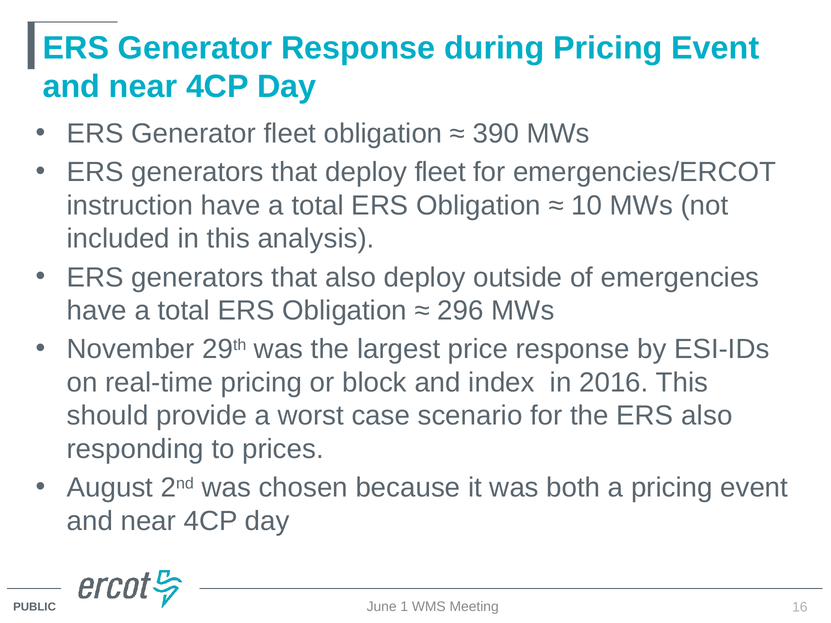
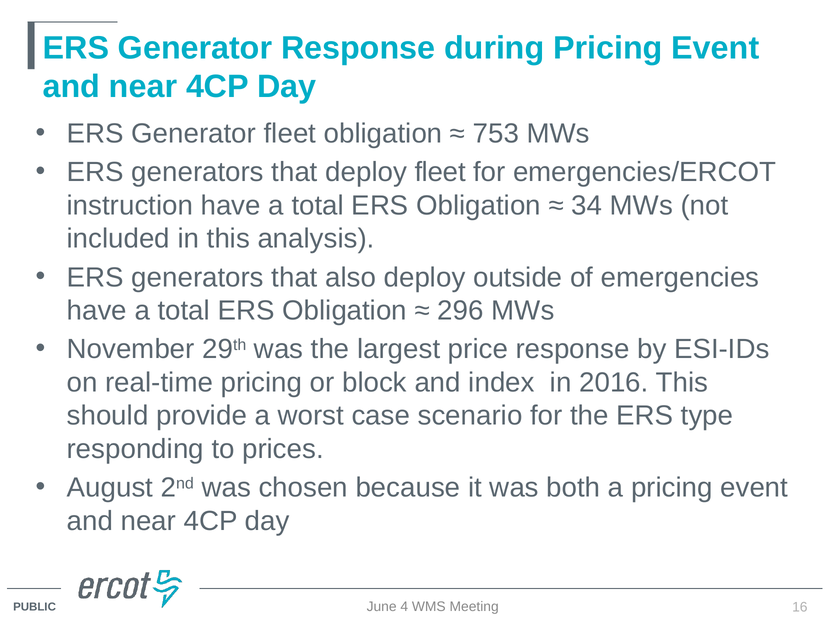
390: 390 -> 753 (496, 133)
10: 10 -> 34 (587, 205)
ERS also: also -> type (707, 416)
1: 1 -> 4 (404, 607)
